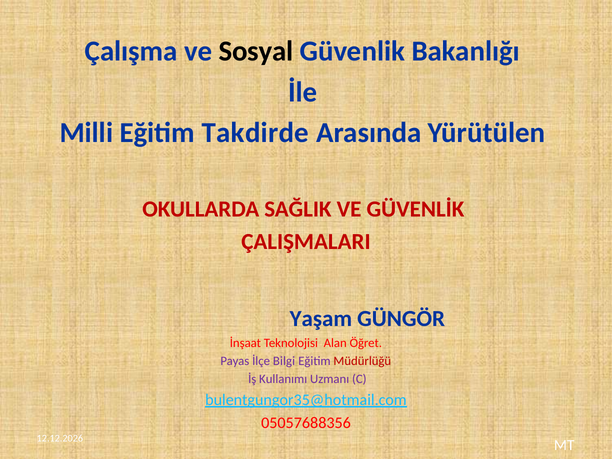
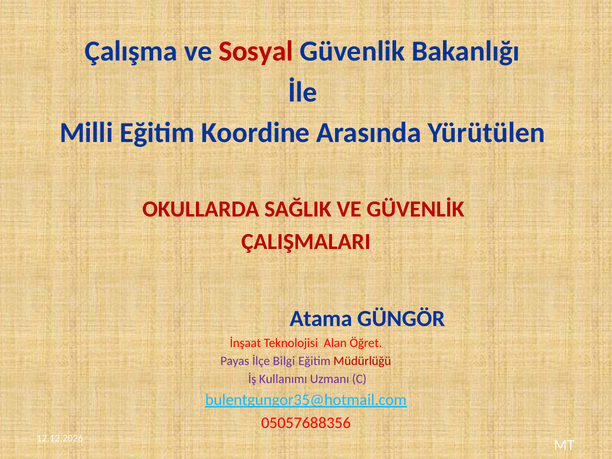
Sosyal colour: black -> red (256, 51)
Takdirde: Takdirde -> Koordine (256, 133)
Yaşam: Yaşam -> Atama (321, 319)
